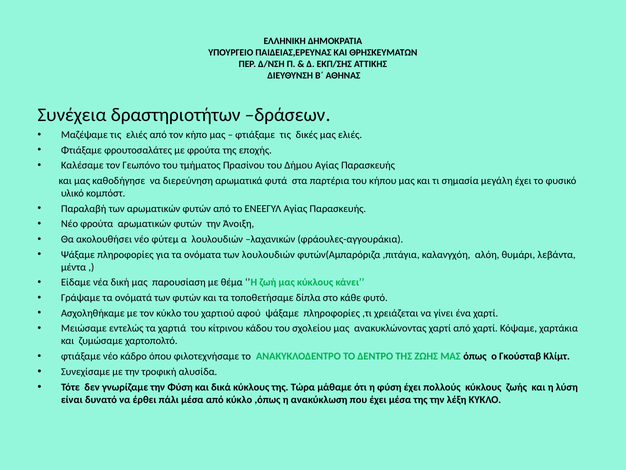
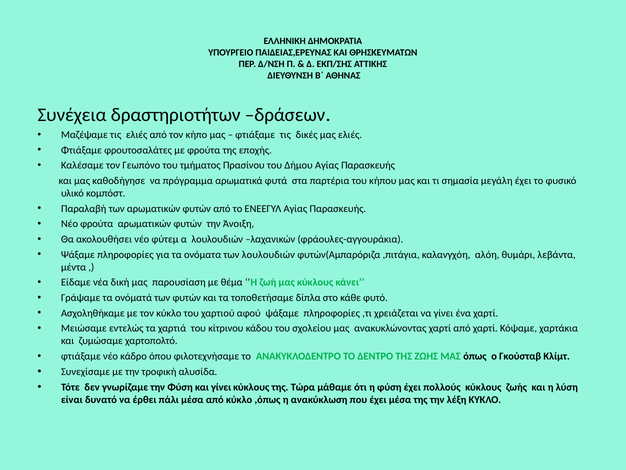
διερεύνηση: διερεύνηση -> πρόγραμμα (188, 181)
και δικά: δικά -> γίνει (221, 387)
